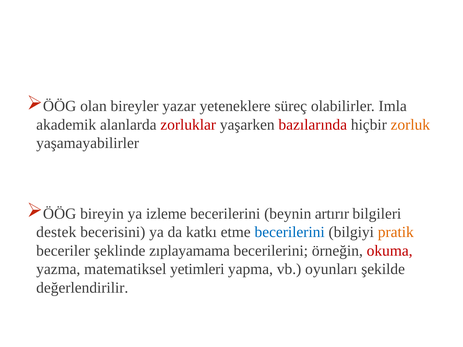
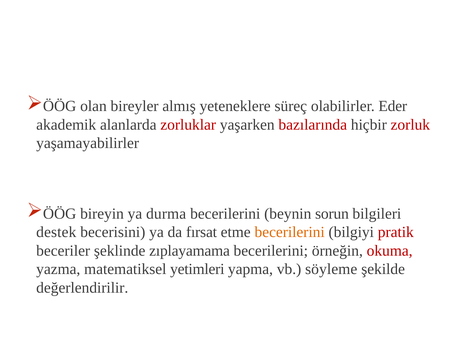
yazar: yazar -> almış (179, 106)
Imla: Imla -> Eder (393, 106)
zorluk colour: orange -> red (410, 125)
izleme: izleme -> durma (166, 214)
artırır: artırır -> sorun (332, 214)
katkı: katkı -> fırsat (201, 232)
becerilerini colour: blue -> orange (290, 232)
pratik colour: orange -> red (396, 232)
oyunları: oyunları -> söyleme (331, 269)
